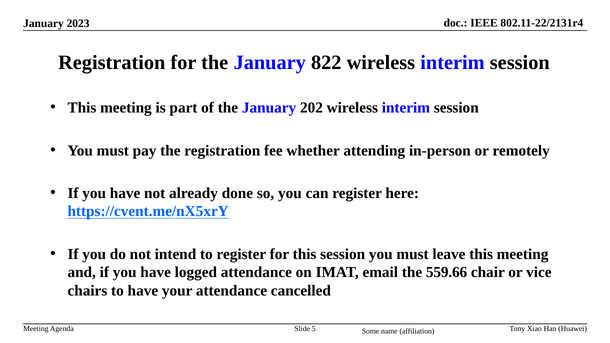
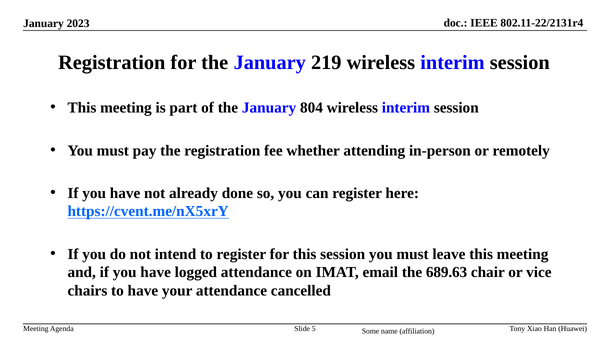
822: 822 -> 219 (326, 62)
202: 202 -> 804 (311, 108)
559.66: 559.66 -> 689.63 (447, 273)
